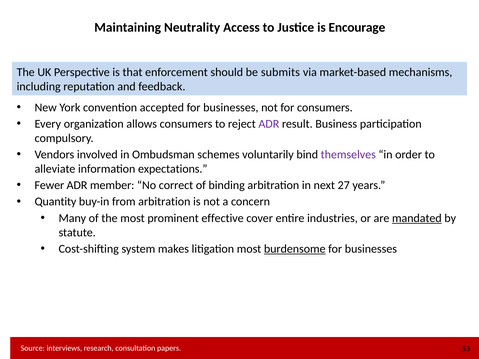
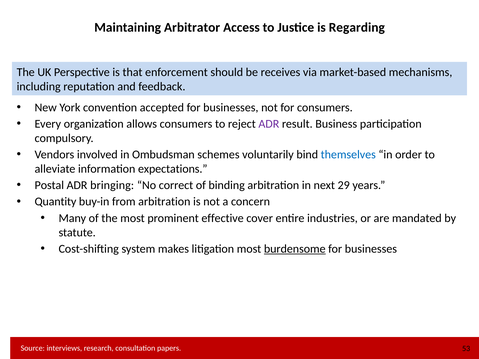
Neutrality: Neutrality -> Arbitrator (192, 28)
Encourage: Encourage -> Regarding (357, 28)
submits: submits -> receives (280, 72)
themselves colour: purple -> blue (348, 155)
Fewer: Fewer -> Postal (49, 185)
member: member -> bringing (112, 185)
27: 27 -> 29 (344, 185)
mandated underline: present -> none (417, 218)
